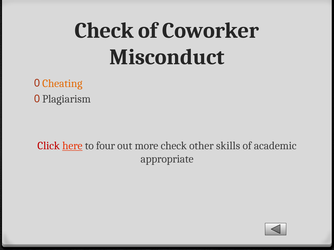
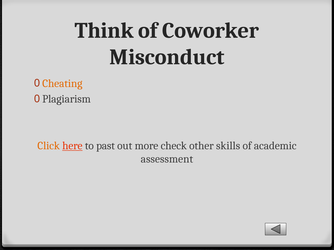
Check: Check -> Think (104, 30)
Click colour: red -> orange (49, 146)
four: four -> past (106, 146)
appropriate: appropriate -> assessment (167, 159)
